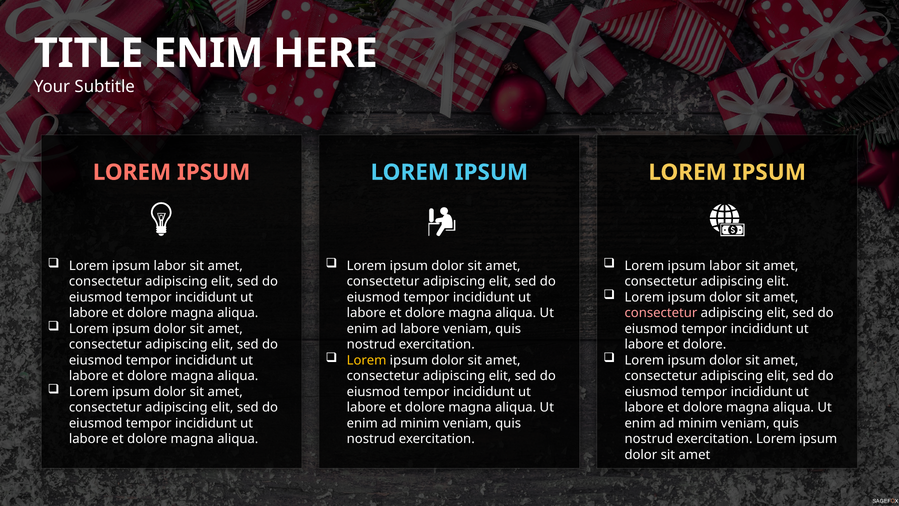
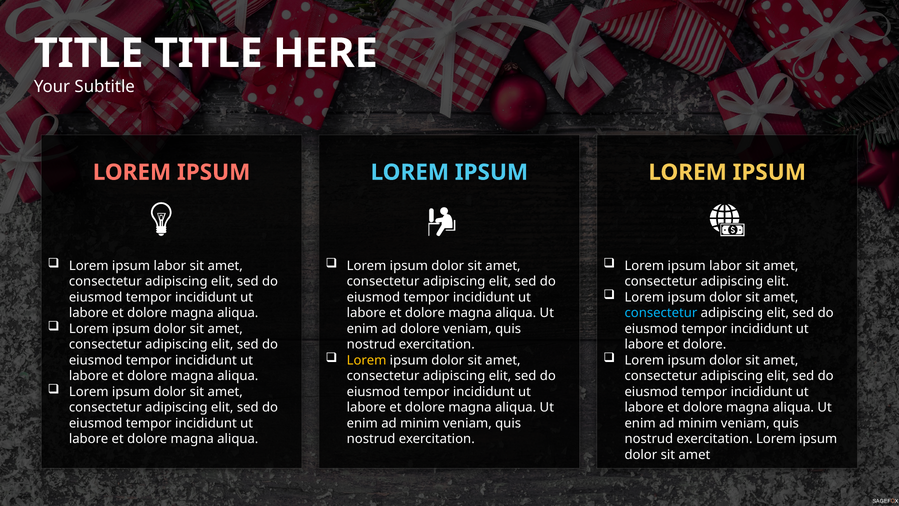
ENIM: ENIM -> TITLE (208, 53)
consectetur colour: pink -> light blue (661, 313)
ad labore: labore -> dolore (420, 329)
